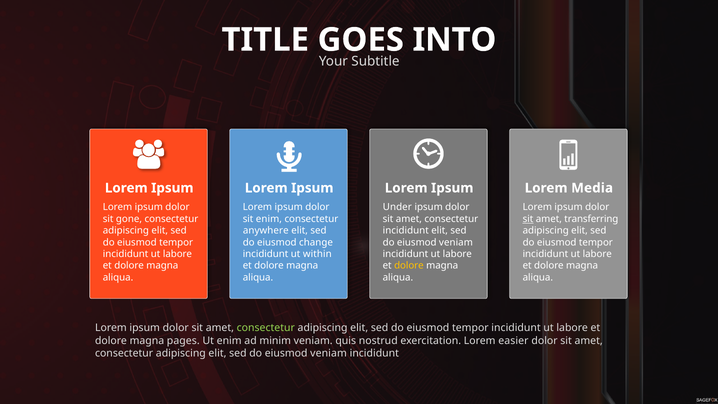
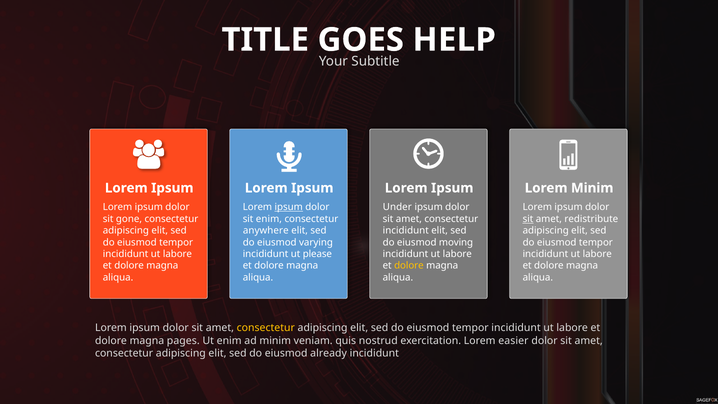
INTO: INTO -> HELP (454, 40)
Lorem Media: Media -> Minim (592, 188)
ipsum underline: none -> present (289, 207)
transferring: transferring -> redistribute (591, 219)
change: change -> varying (316, 242)
veniam: veniam -> moving (456, 242)
within: within -> please (317, 254)
consectetur colour: light green -> yellow (266, 328)
veniam: veniam -> already (329, 353)
